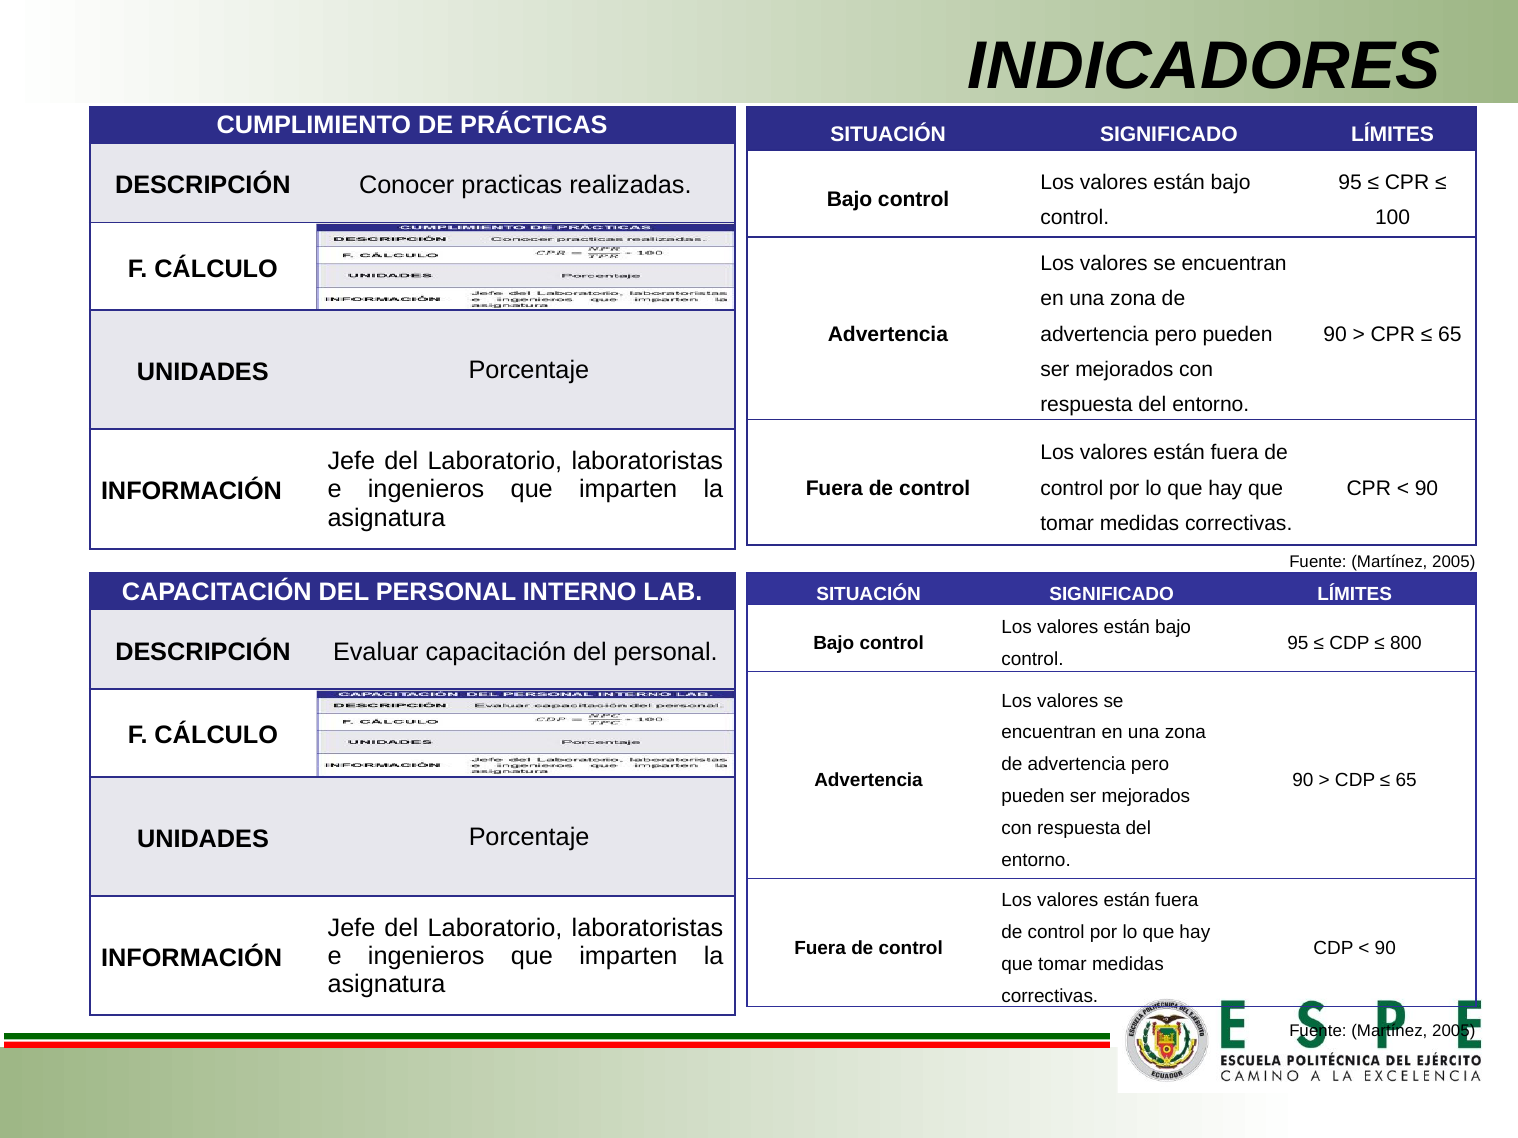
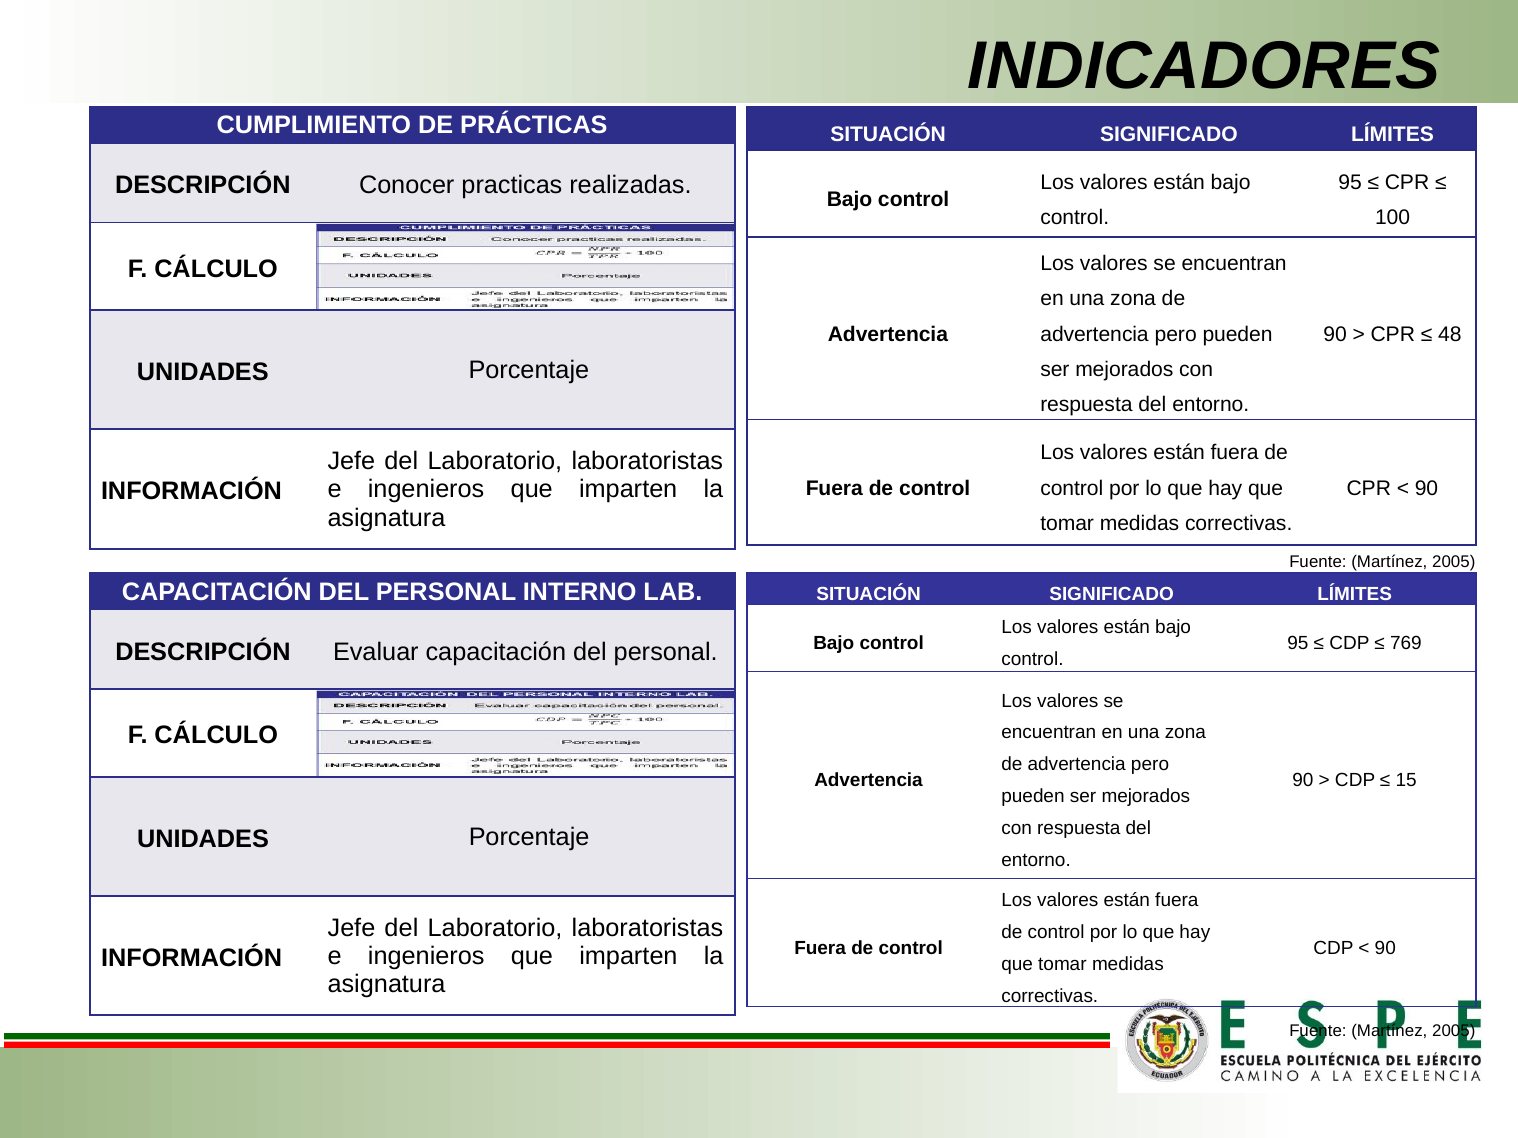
65: 65 -> 48 (1450, 334)
800: 800 -> 769 (1406, 644)
65: 65 -> 15 (1406, 781)
